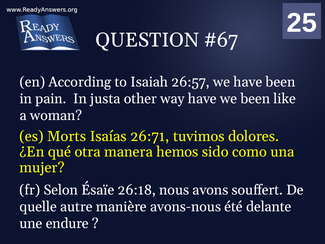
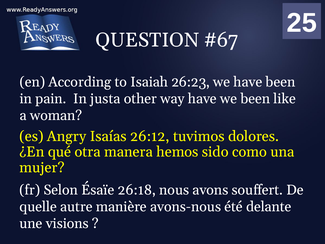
26:57: 26:57 -> 26:23 (191, 82)
Morts: Morts -> Angry (67, 136)
26:71: 26:71 -> 26:12 (150, 136)
endure: endure -> visions (67, 223)
